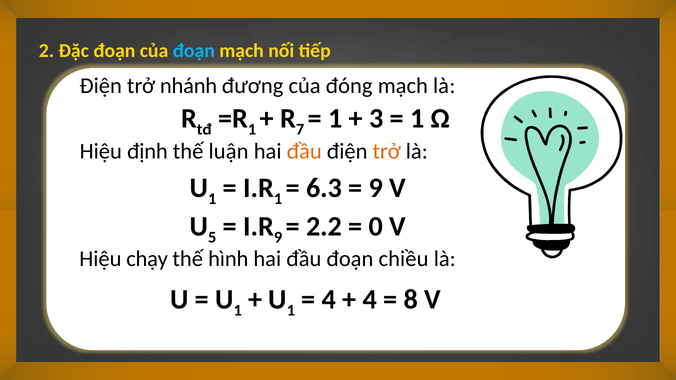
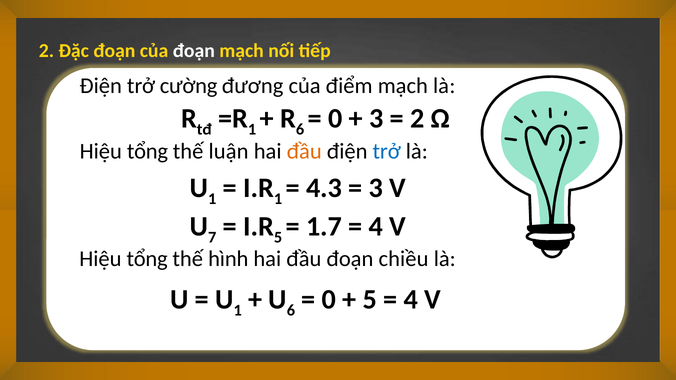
đoạn colour: light blue -> white (194, 51)
nhánh: nhánh -> cường (189, 86)
đóng: đóng -> điểm (349, 86)
7: 7 -> 6 (300, 129)
1: 1 -> 0 (335, 119)
1: 1 -> 2 (417, 119)
định: định -> tổng (147, 151)
trở colour: orange -> blue (387, 151)
6.3: 6.3 -> 4.3 (324, 188)
9: 9 -> 3 (376, 188)
5: 5 -> 7 (212, 238)
9: 9 -> 5 (278, 238)
2.2: 2.2 -> 1.7 (324, 227)
0: 0 -> 4 (376, 227)
chạy: chạy -> tổng (147, 259)
1: 1 -> 6 (291, 310)
4: 4 -> 0 (329, 300)
4: 4 -> 5 (370, 300)
8: 8 -> 4 (411, 300)
